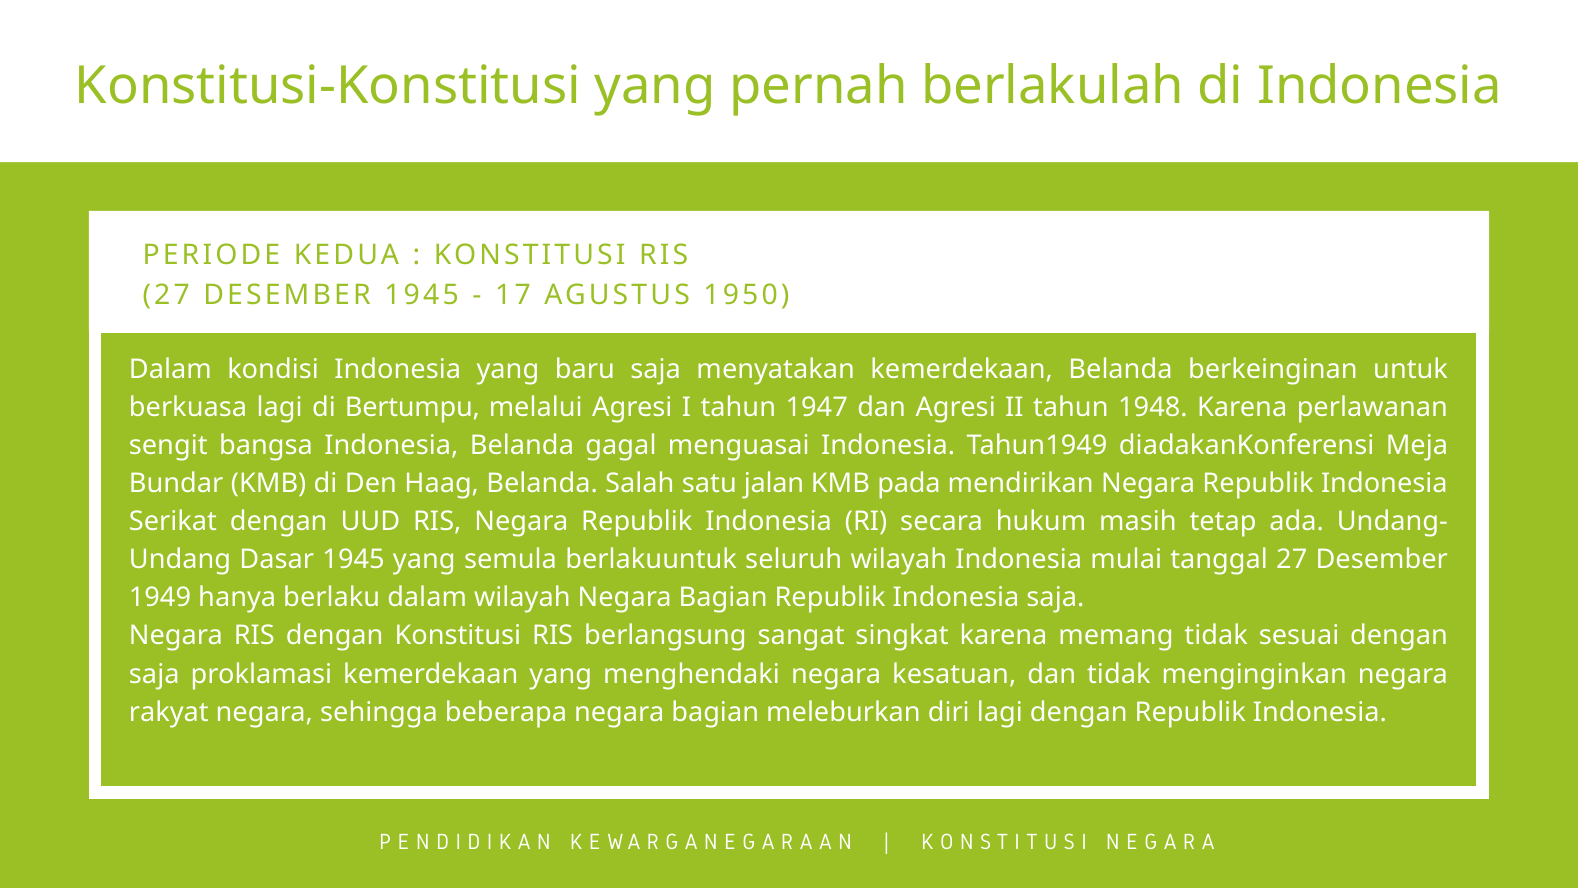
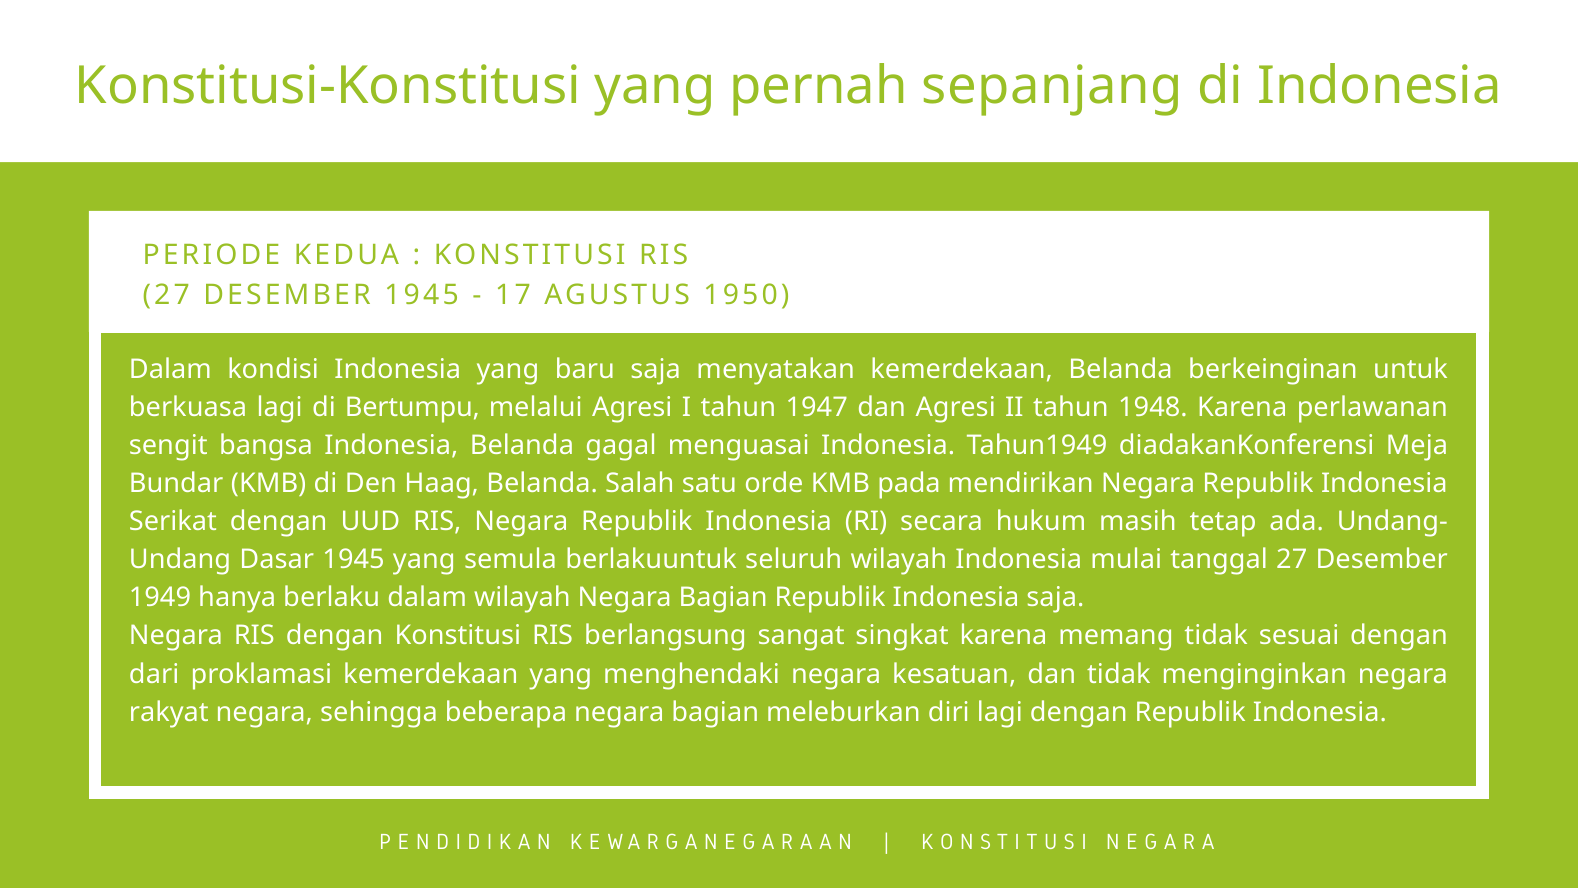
berlakulah: berlakulah -> sepanjang (1052, 86)
jalan: jalan -> orde (774, 484)
saja: saja -> dari (154, 674)
